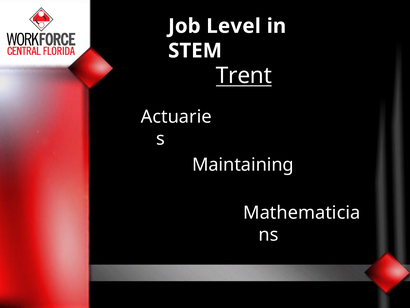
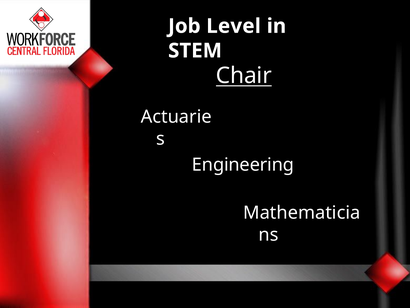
Trent: Trent -> Chair (244, 75)
Maintaining: Maintaining -> Engineering (243, 165)
